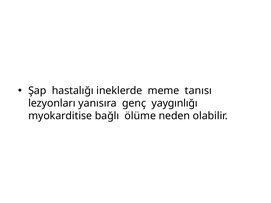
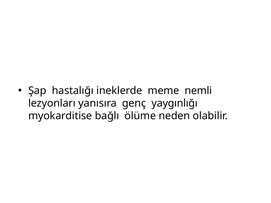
tanısı: tanısı -> nemli (198, 91)
